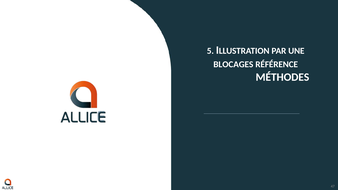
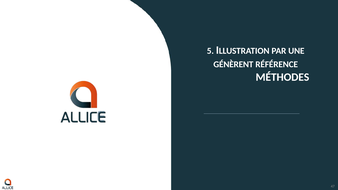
BLOCAGES: BLOCAGES -> GÉNÈRENT (233, 65)
